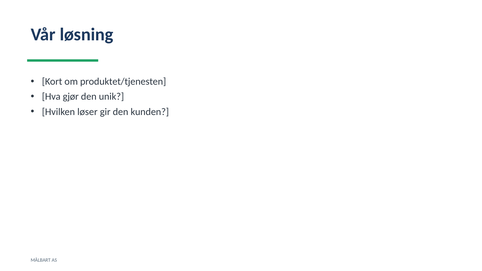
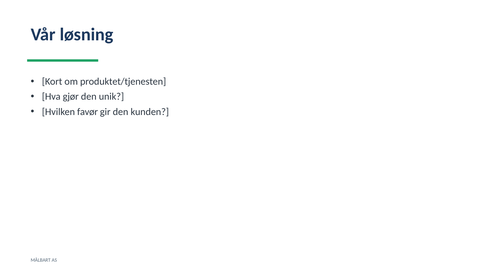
løser: løser -> favør (88, 112)
